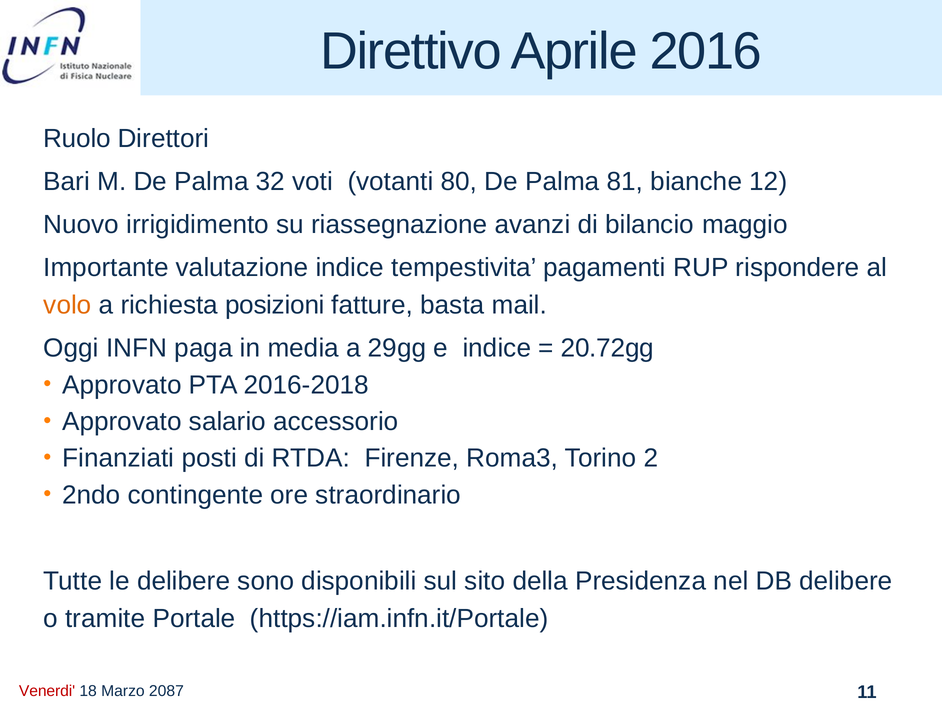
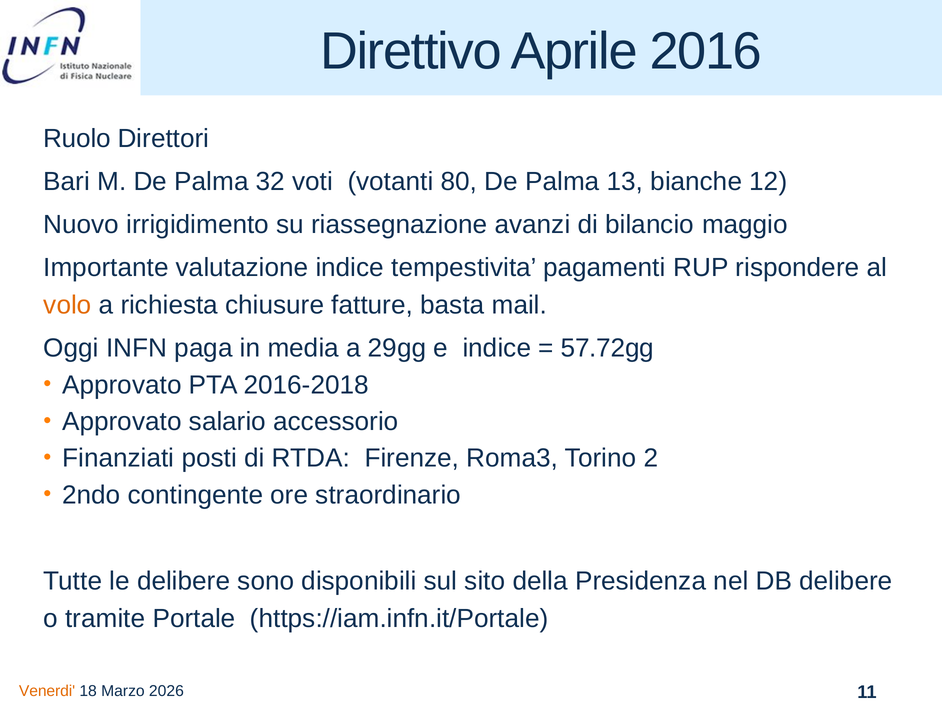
81: 81 -> 13 (625, 181)
posizioni: posizioni -> chiusure (275, 305)
20.72gg: 20.72gg -> 57.72gg (607, 348)
Venerdi colour: red -> orange (47, 691)
2087: 2087 -> 2026 (166, 691)
